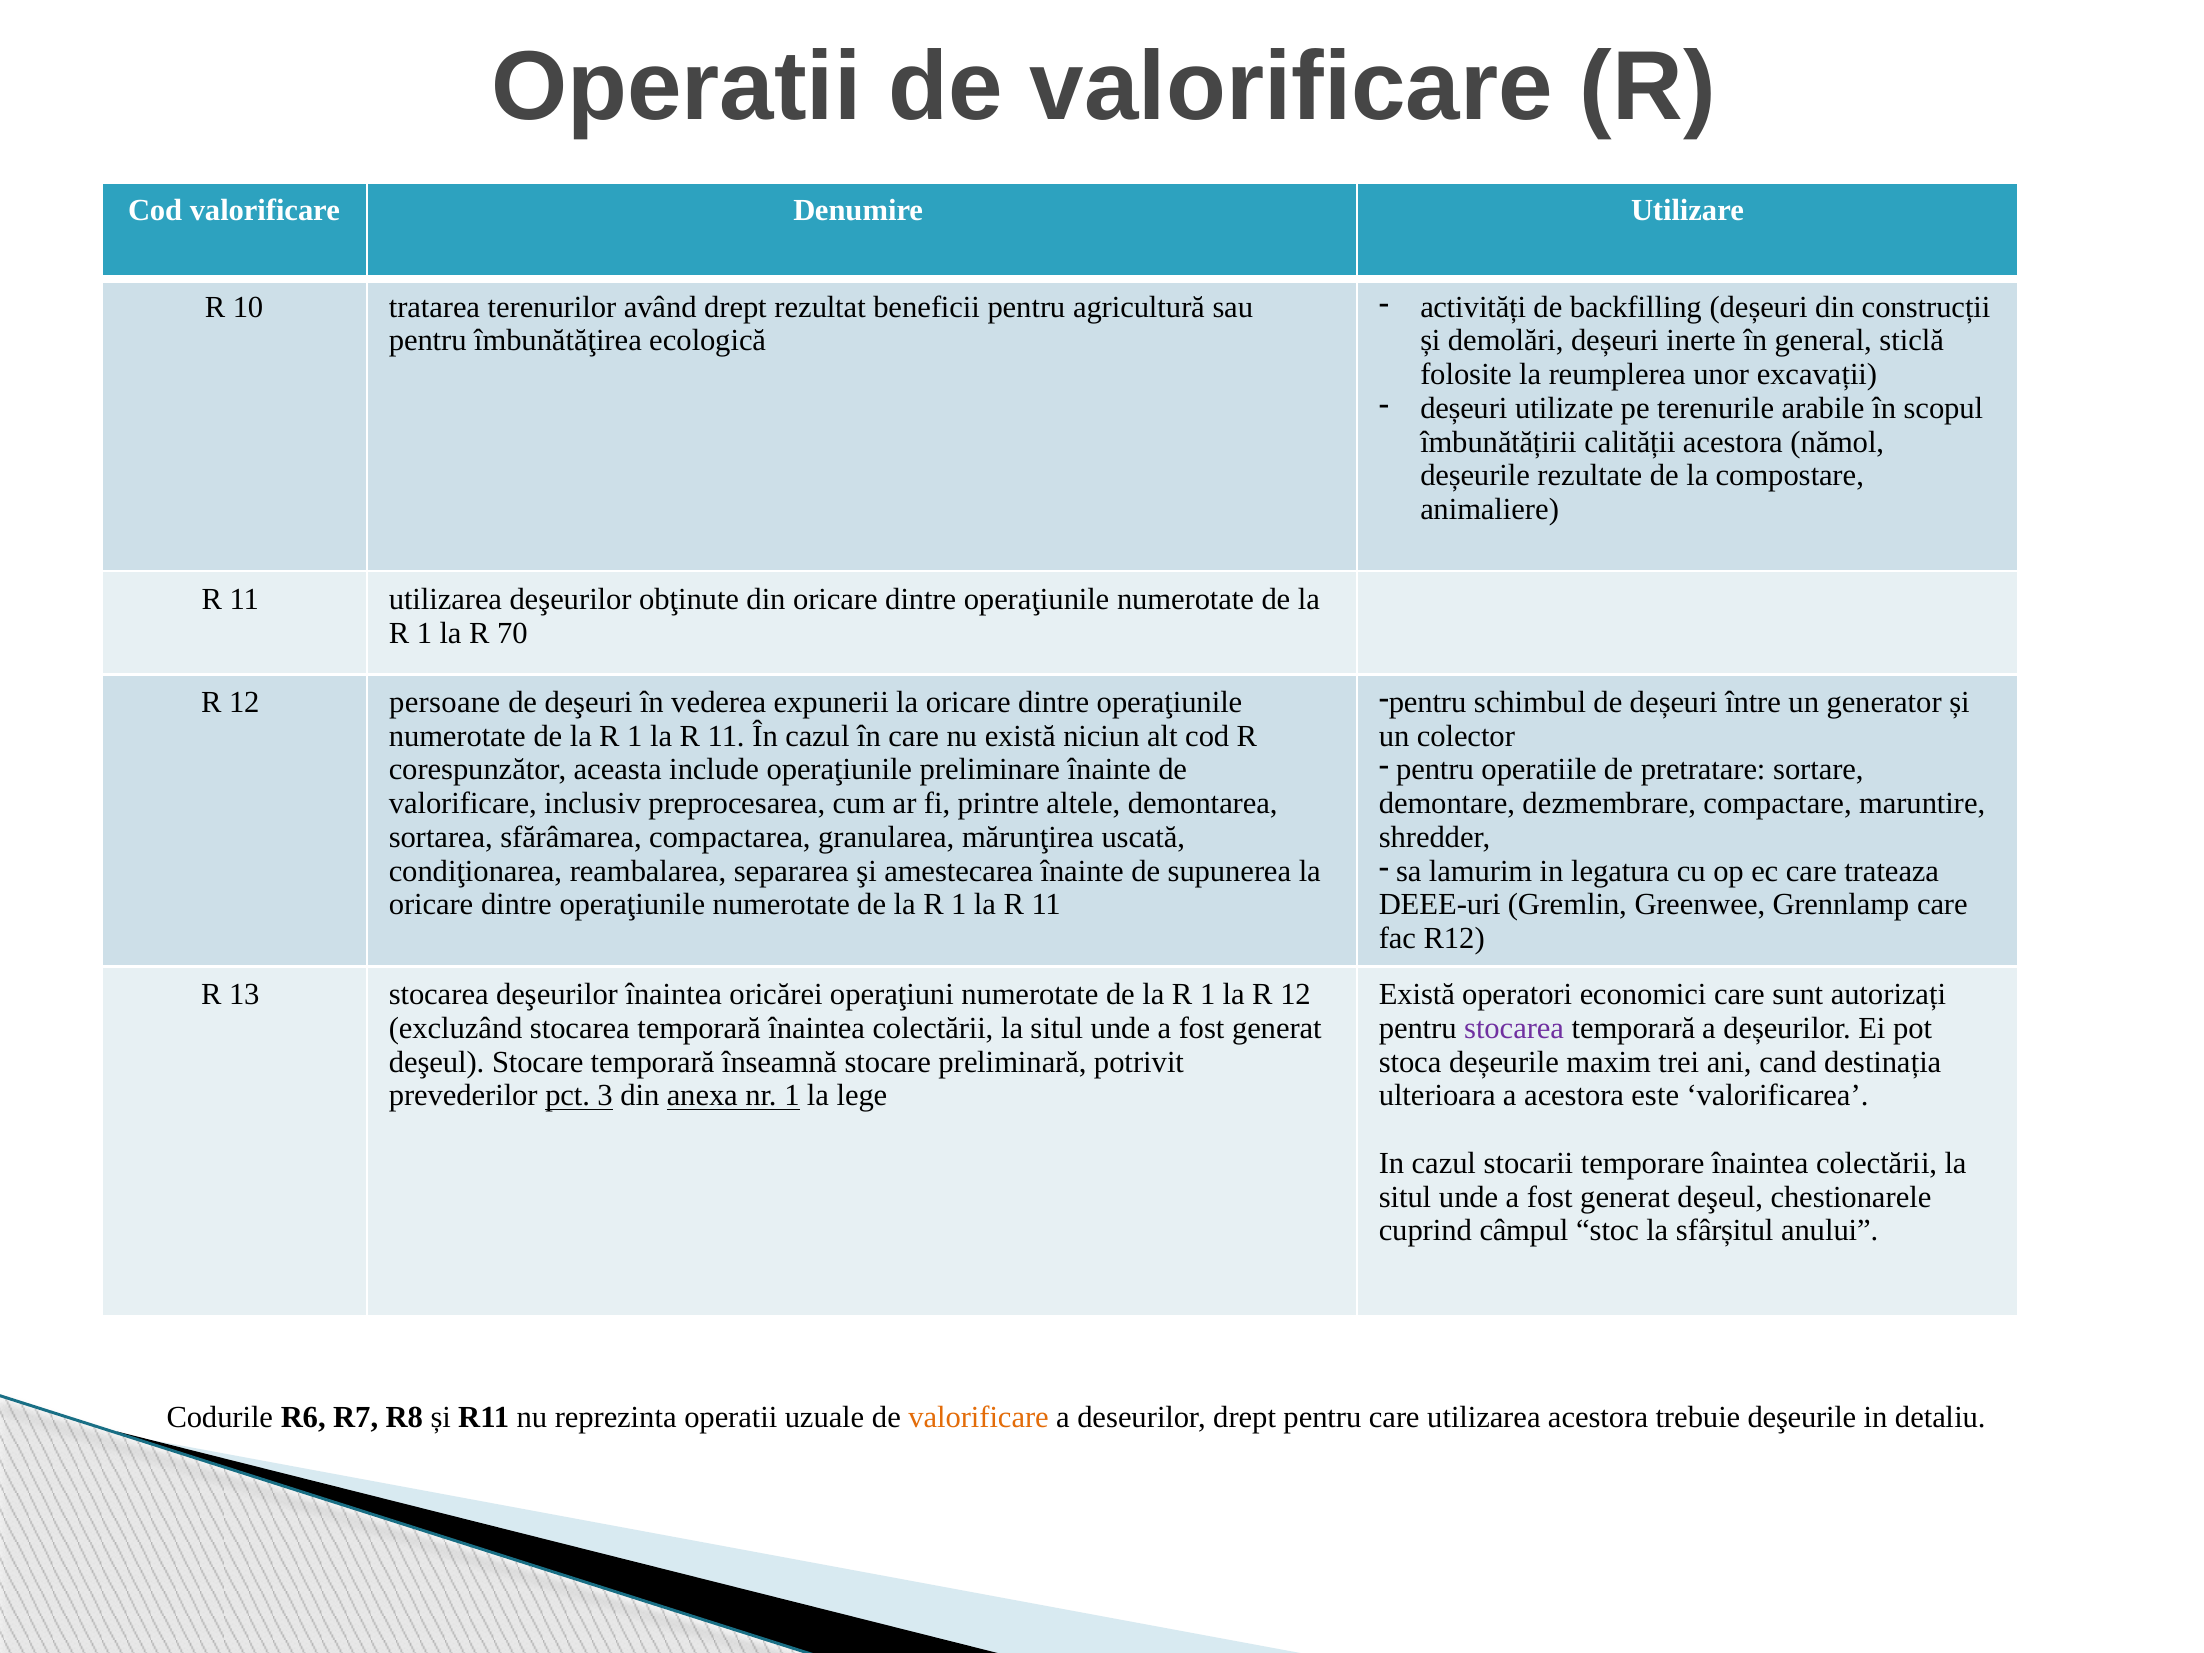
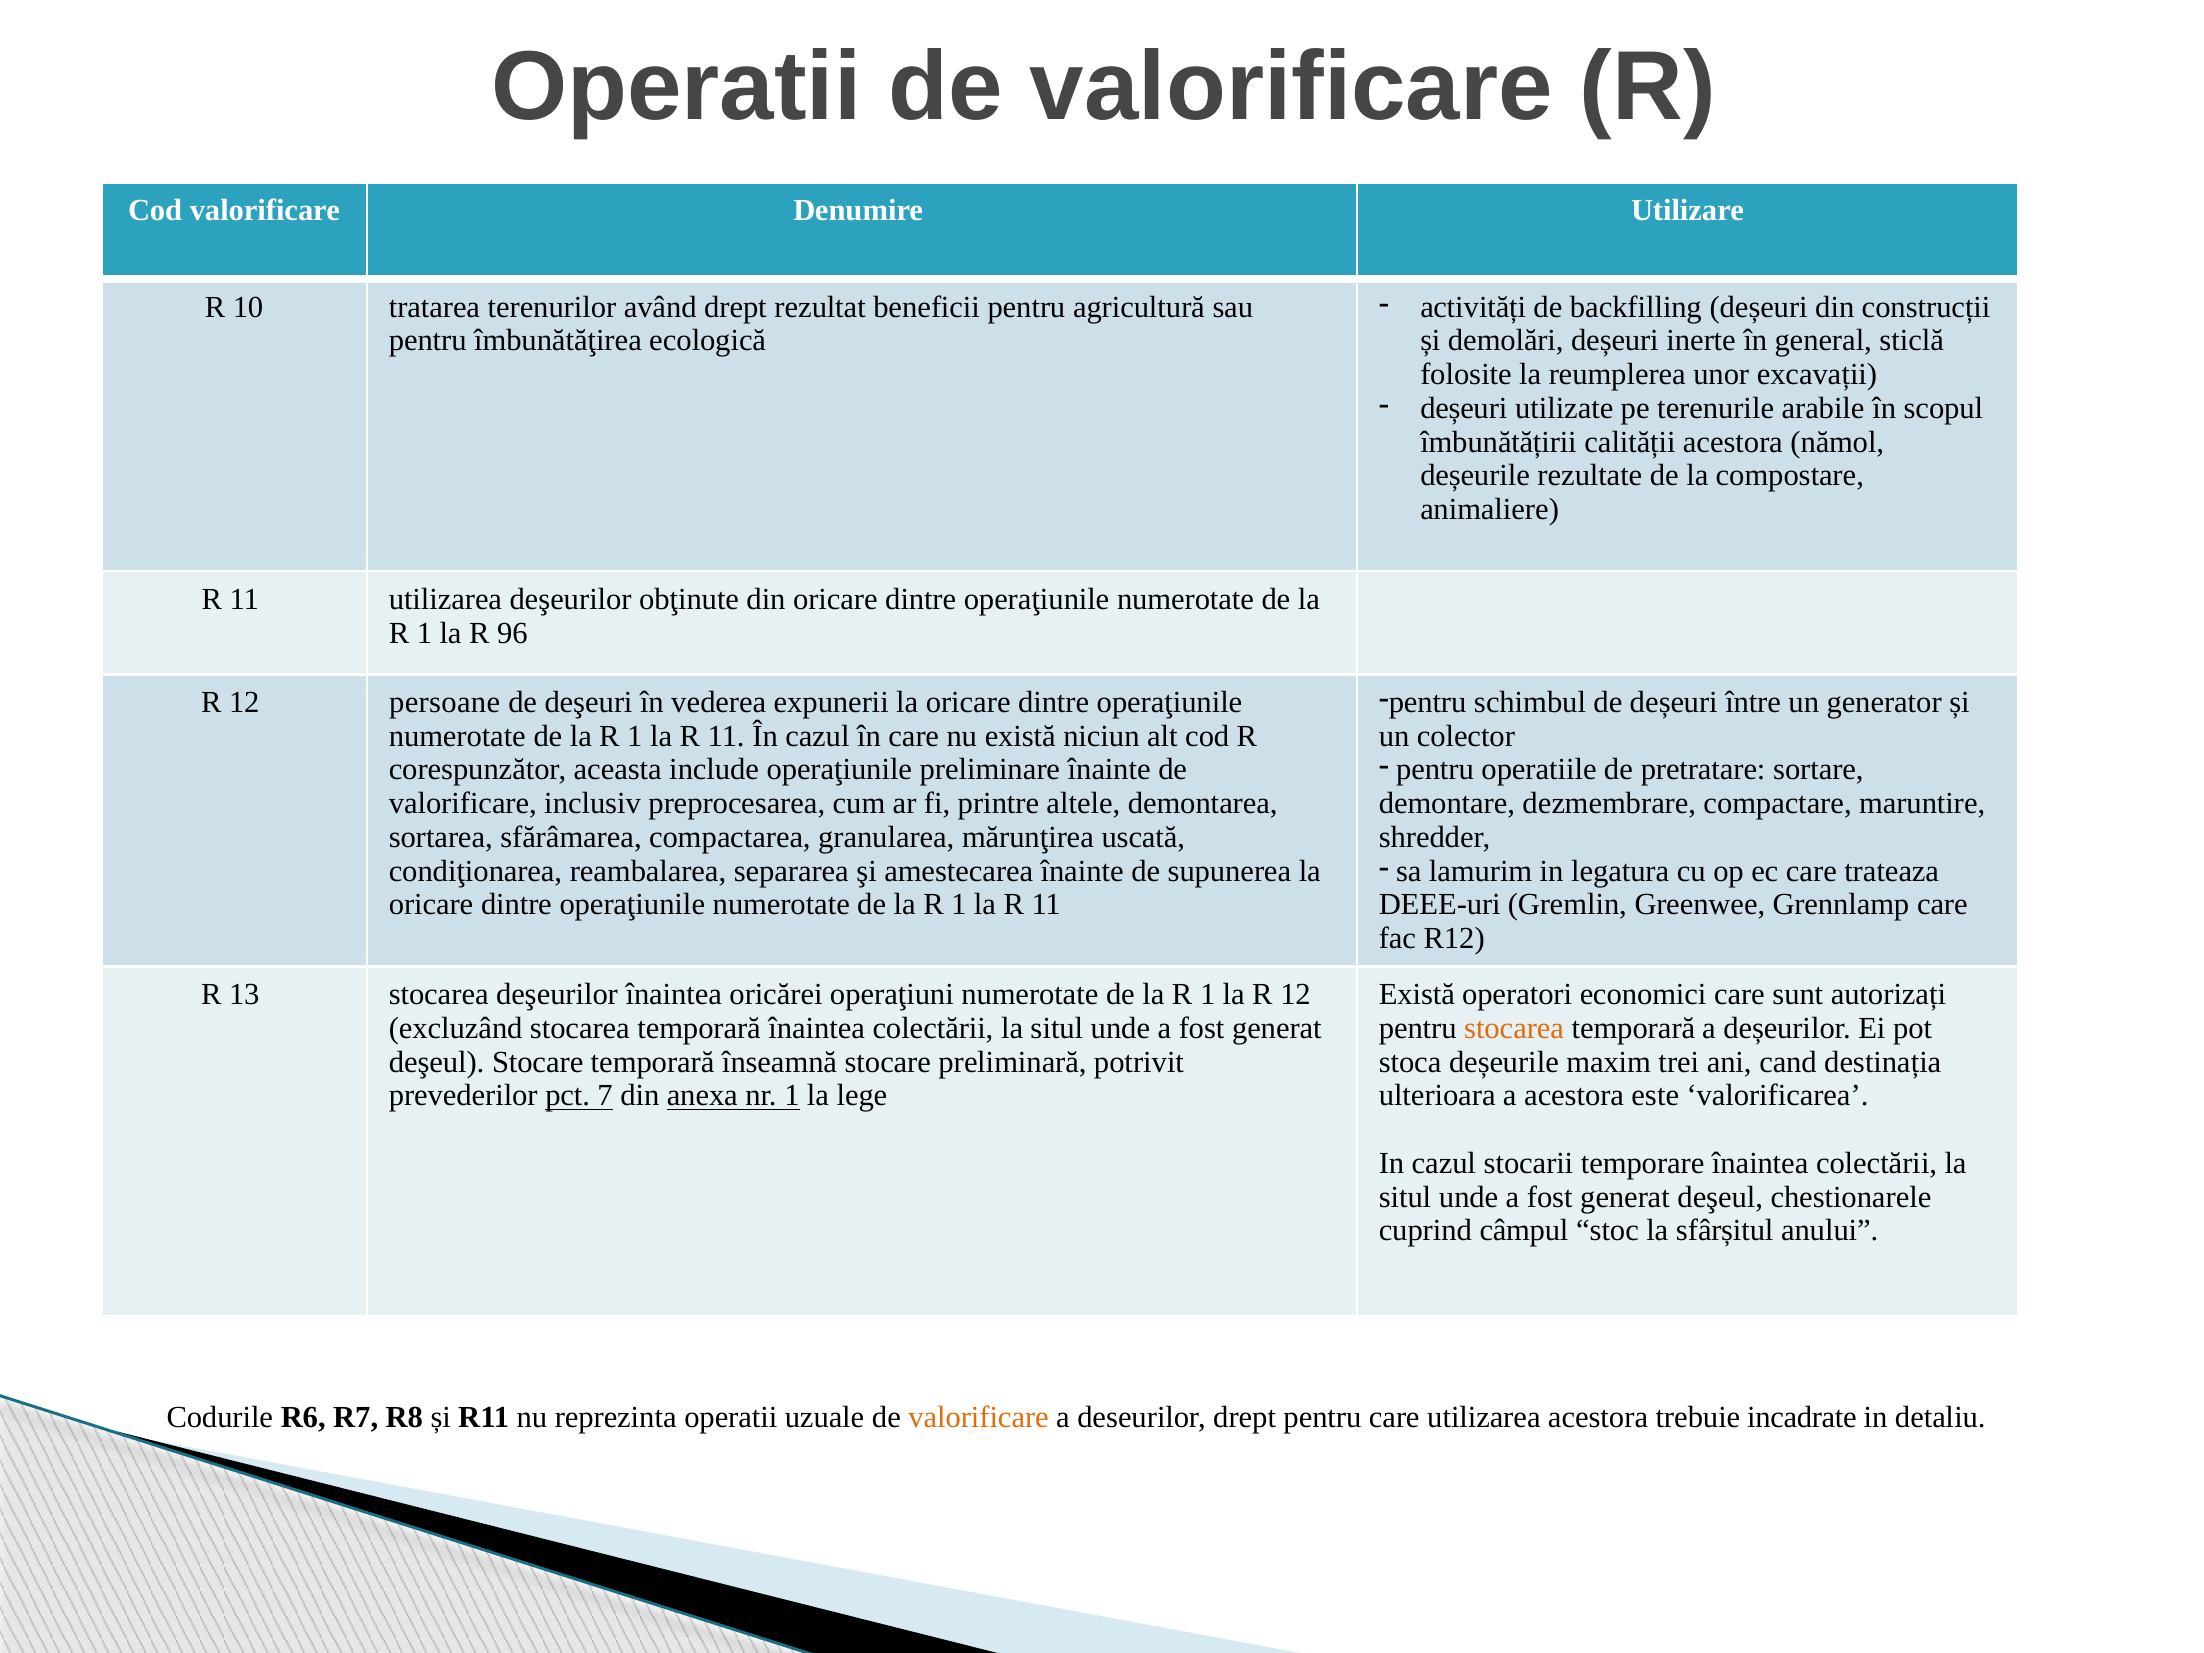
70: 70 -> 96 (512, 633)
stocarea colour: purple -> orange (1514, 1028)
3: 3 -> 7 (605, 1096)
deşeurile: deşeurile -> incadrate (1802, 1418)
